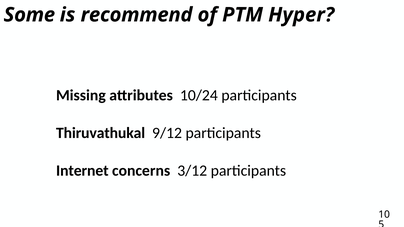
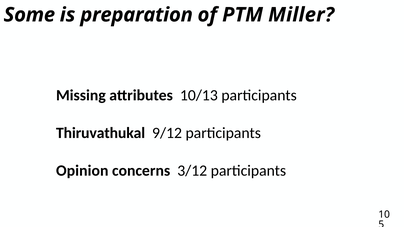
recommend: recommend -> preparation (137, 15)
Hyper: Hyper -> Miller (301, 15)
10/24: 10/24 -> 10/13 (199, 95)
Internet: Internet -> Opinion (82, 171)
